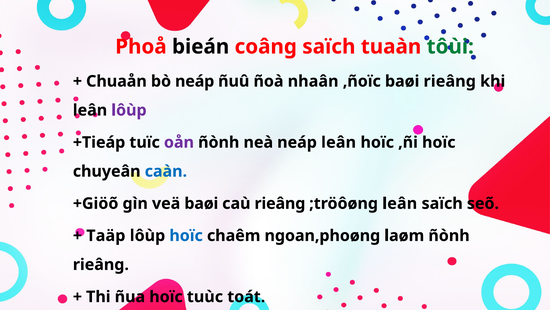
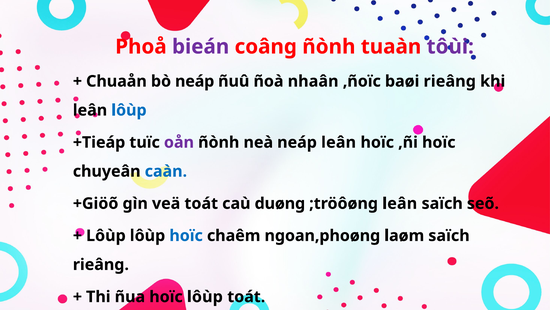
bieán colour: black -> purple (201, 47)
coâng saïch: saïch -> ñònh (329, 47)
tôùi colour: green -> purple (450, 47)
lôùp colour: purple -> blue (129, 110)
veä baøi: baøi -> toát (201, 203)
caù rieâng: rieâng -> duøng (280, 203)
Taäp: Taäp -> Lôùp (106, 235)
laøm ñònh: ñònh -> saïch (449, 235)
hoïc tuùc: tuùc -> lôùp (205, 296)
